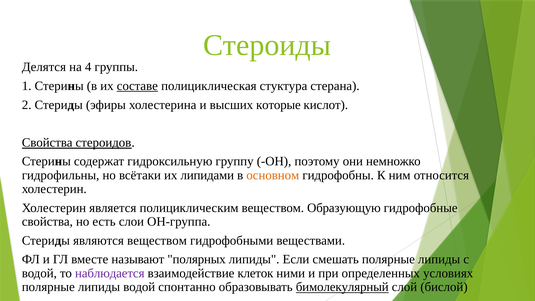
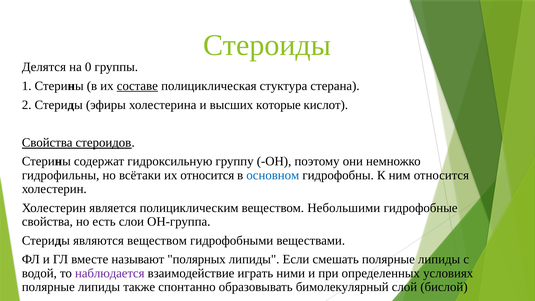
4: 4 -> 0 (88, 67)
их липидами: липидами -> относится (207, 175)
основном colour: orange -> blue (273, 175)
Образующую: Образующую -> Небольшими (344, 208)
клеток: клеток -> играть (255, 273)
липиды водой: водой -> также (139, 287)
бимолекулярный underline: present -> none (342, 287)
